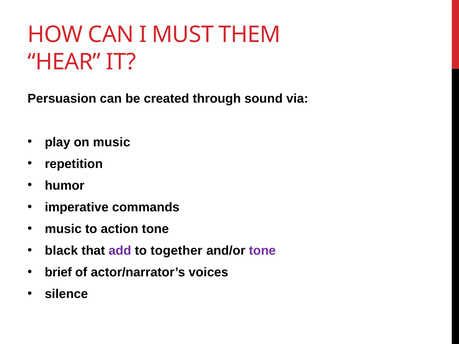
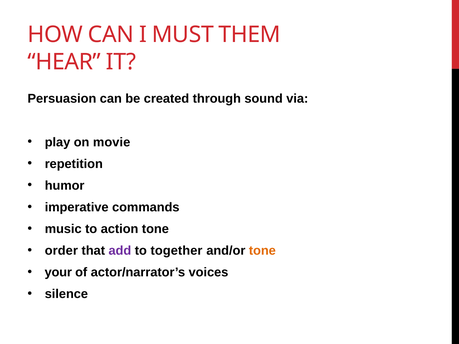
on music: music -> movie (112, 142)
black: black -> order (61, 251)
tone colour: purple -> orange (262, 251)
brief: brief -> your (58, 272)
